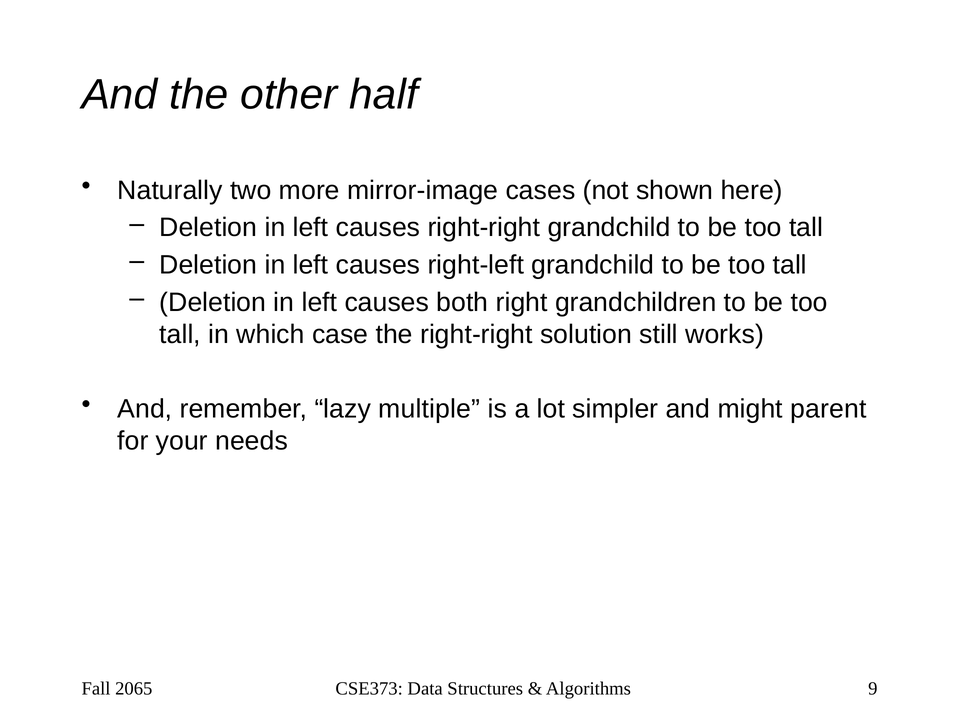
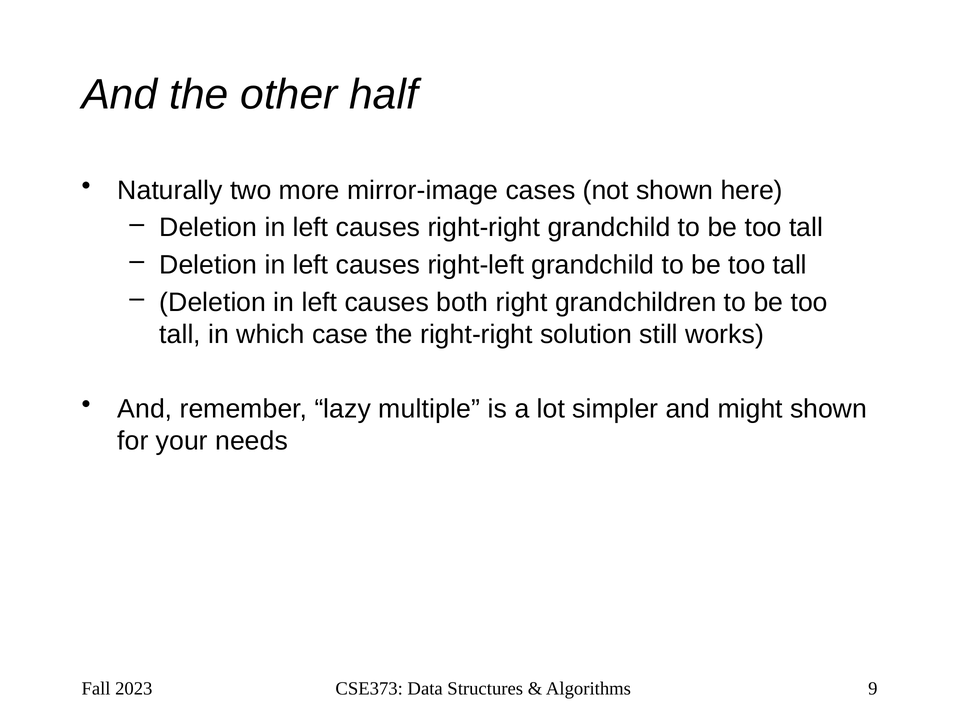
might parent: parent -> shown (828, 409)
2065: 2065 -> 2023 (134, 689)
